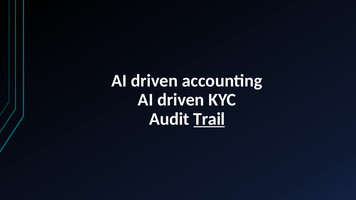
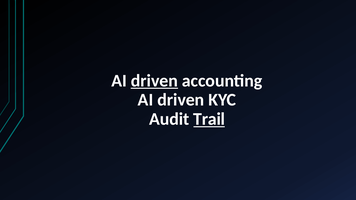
driven underline: none -> present (154, 81)
